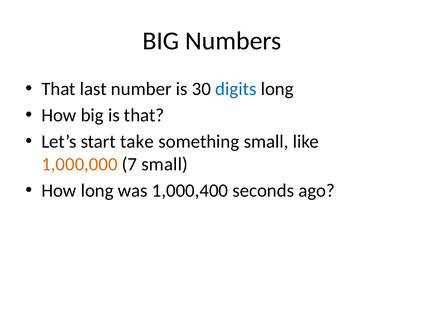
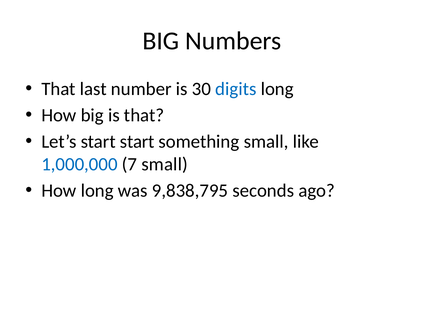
start take: take -> start (137, 142)
1,000,000 colour: orange -> blue (79, 164)
1,000,400: 1,000,400 -> 9,838,795 (190, 191)
